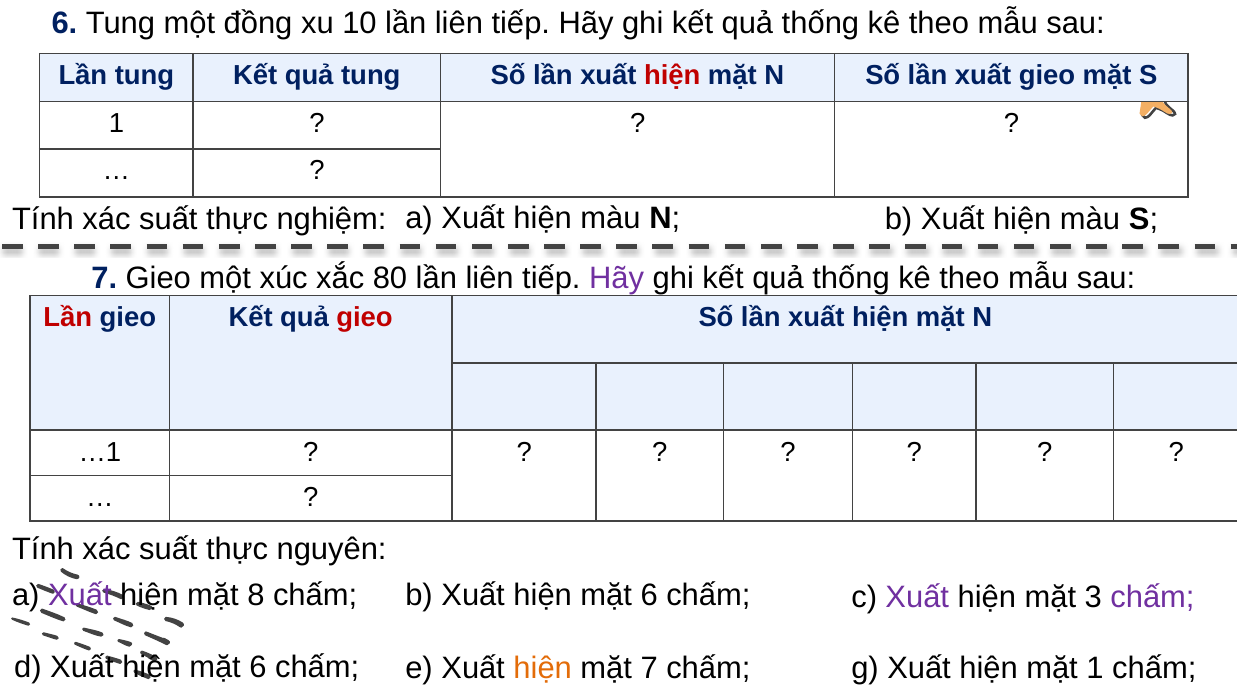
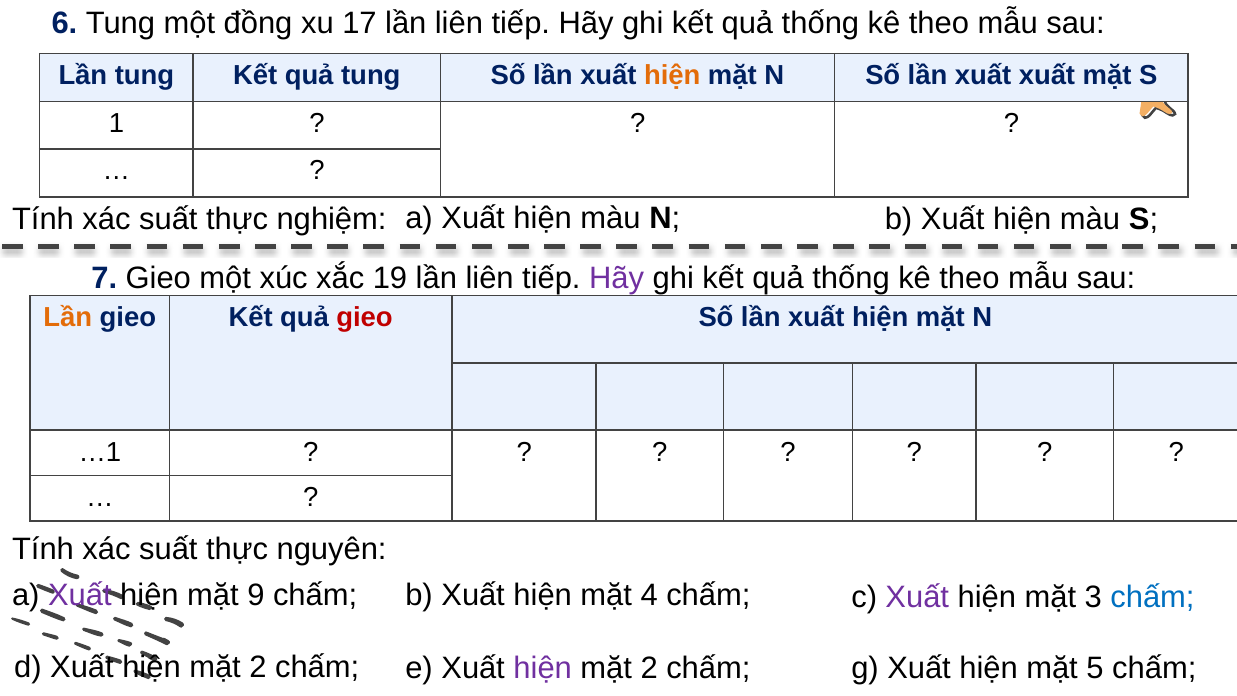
10: 10 -> 17 (359, 23)
hiện colour: red -> orange (672, 75)
xuất gieo: gieo -> xuất (1047, 75)
80: 80 -> 19 (390, 278)
Lần colour: red -> orange (68, 318)
8: 8 -> 9 (256, 595)
6: 6 -> 4 (649, 595)
chấm colour: purple -> blue (1152, 597)
6: 6 -> 2 (258, 667)
hiện colour: orange -> purple (543, 668)
7: 7 -> 2 (649, 668)
mặt 1: 1 -> 5 (1095, 668)
